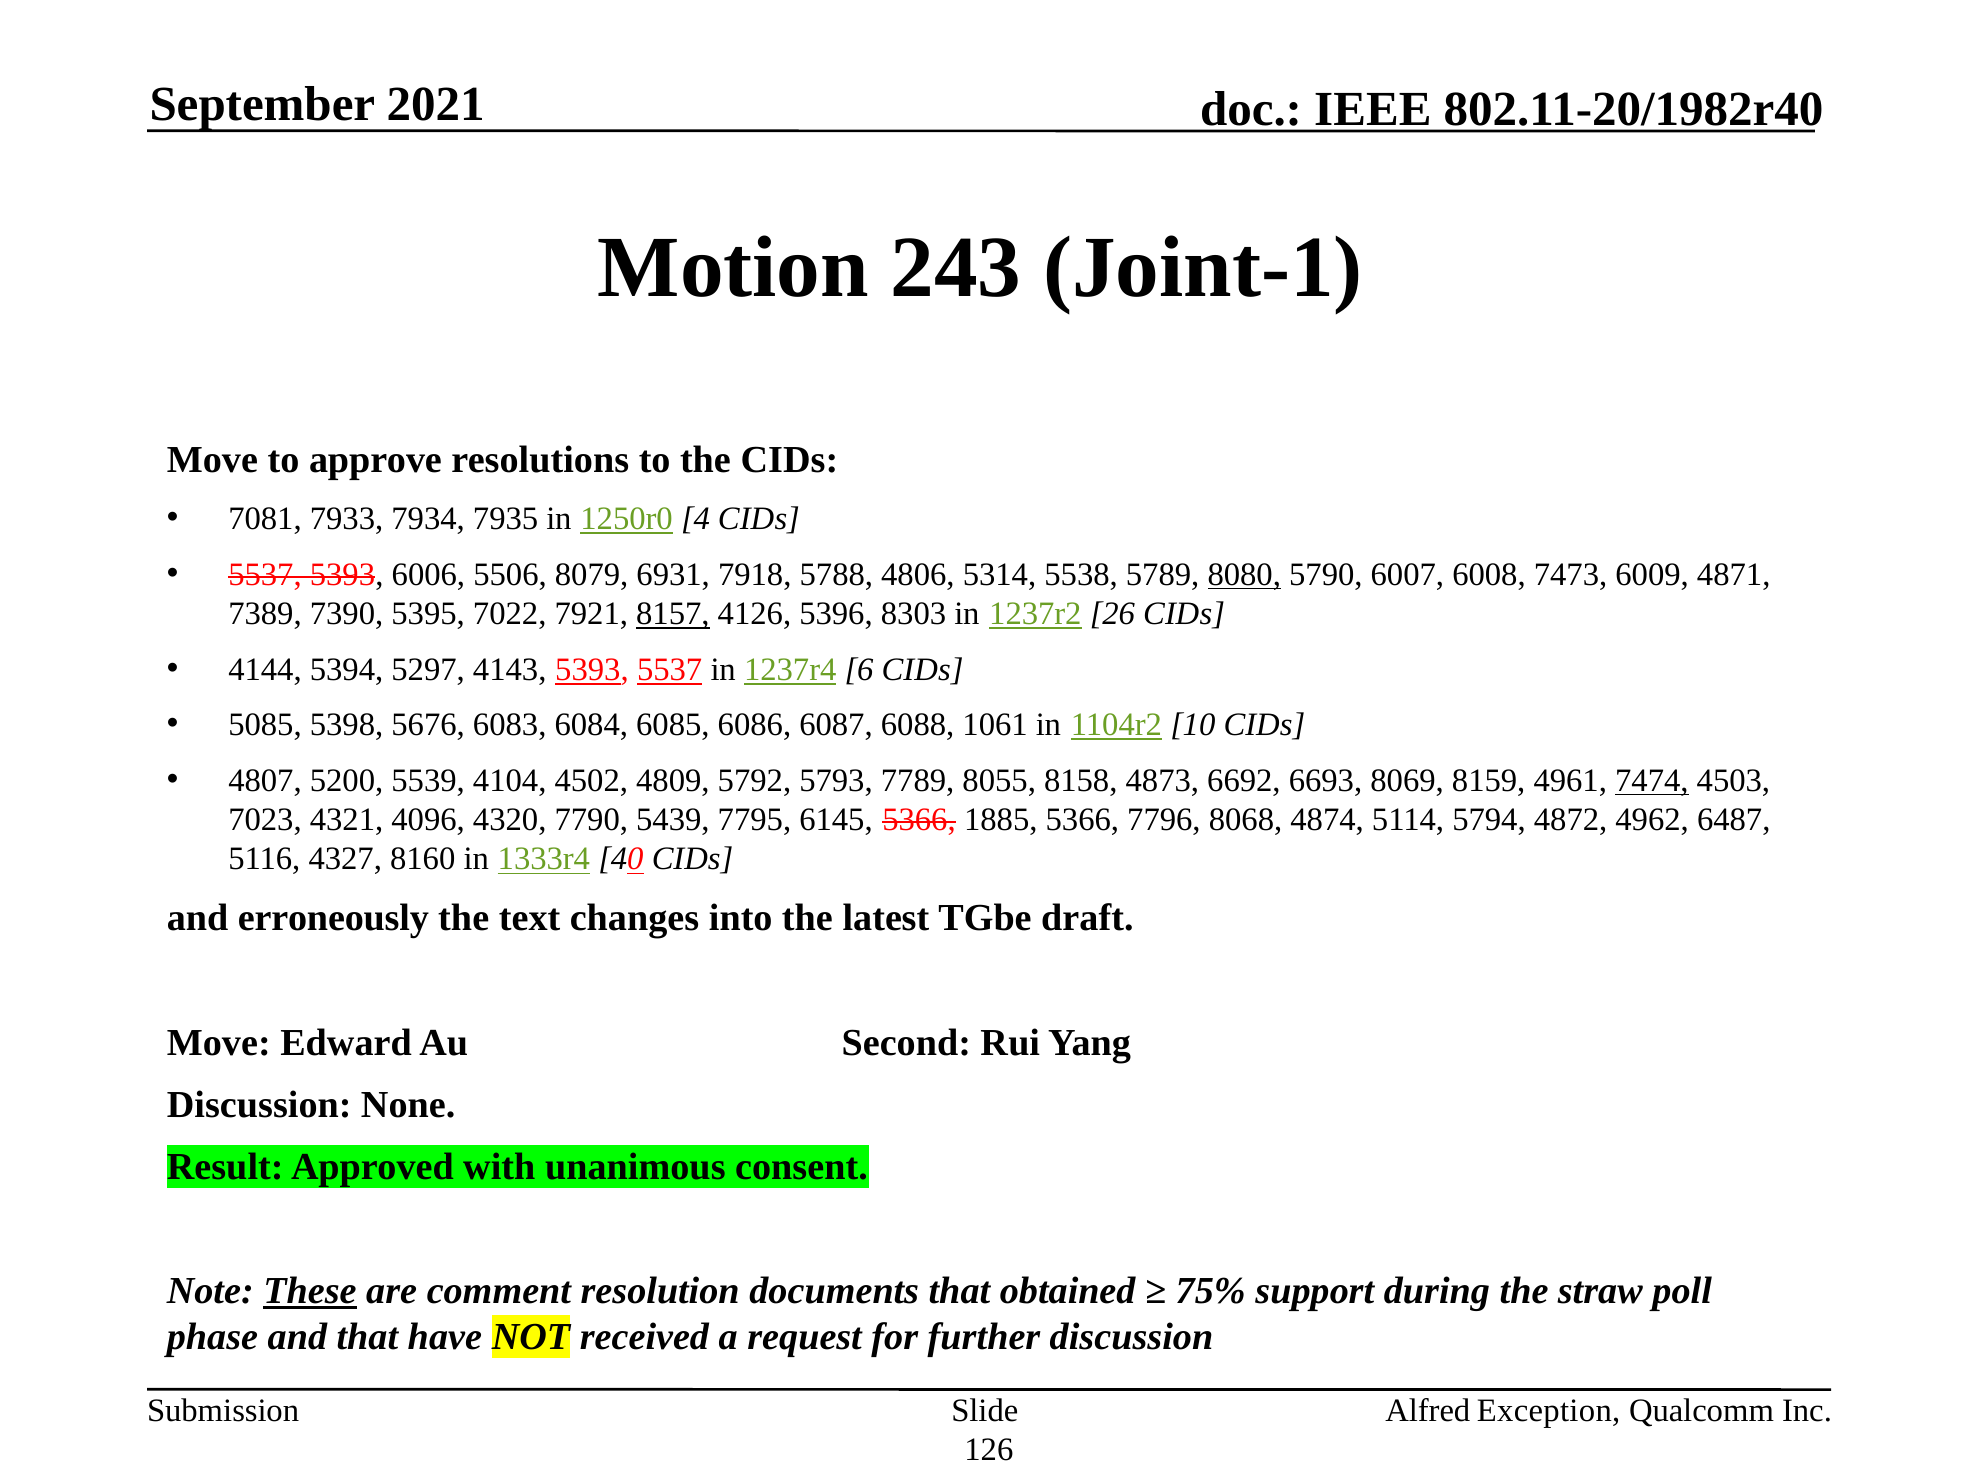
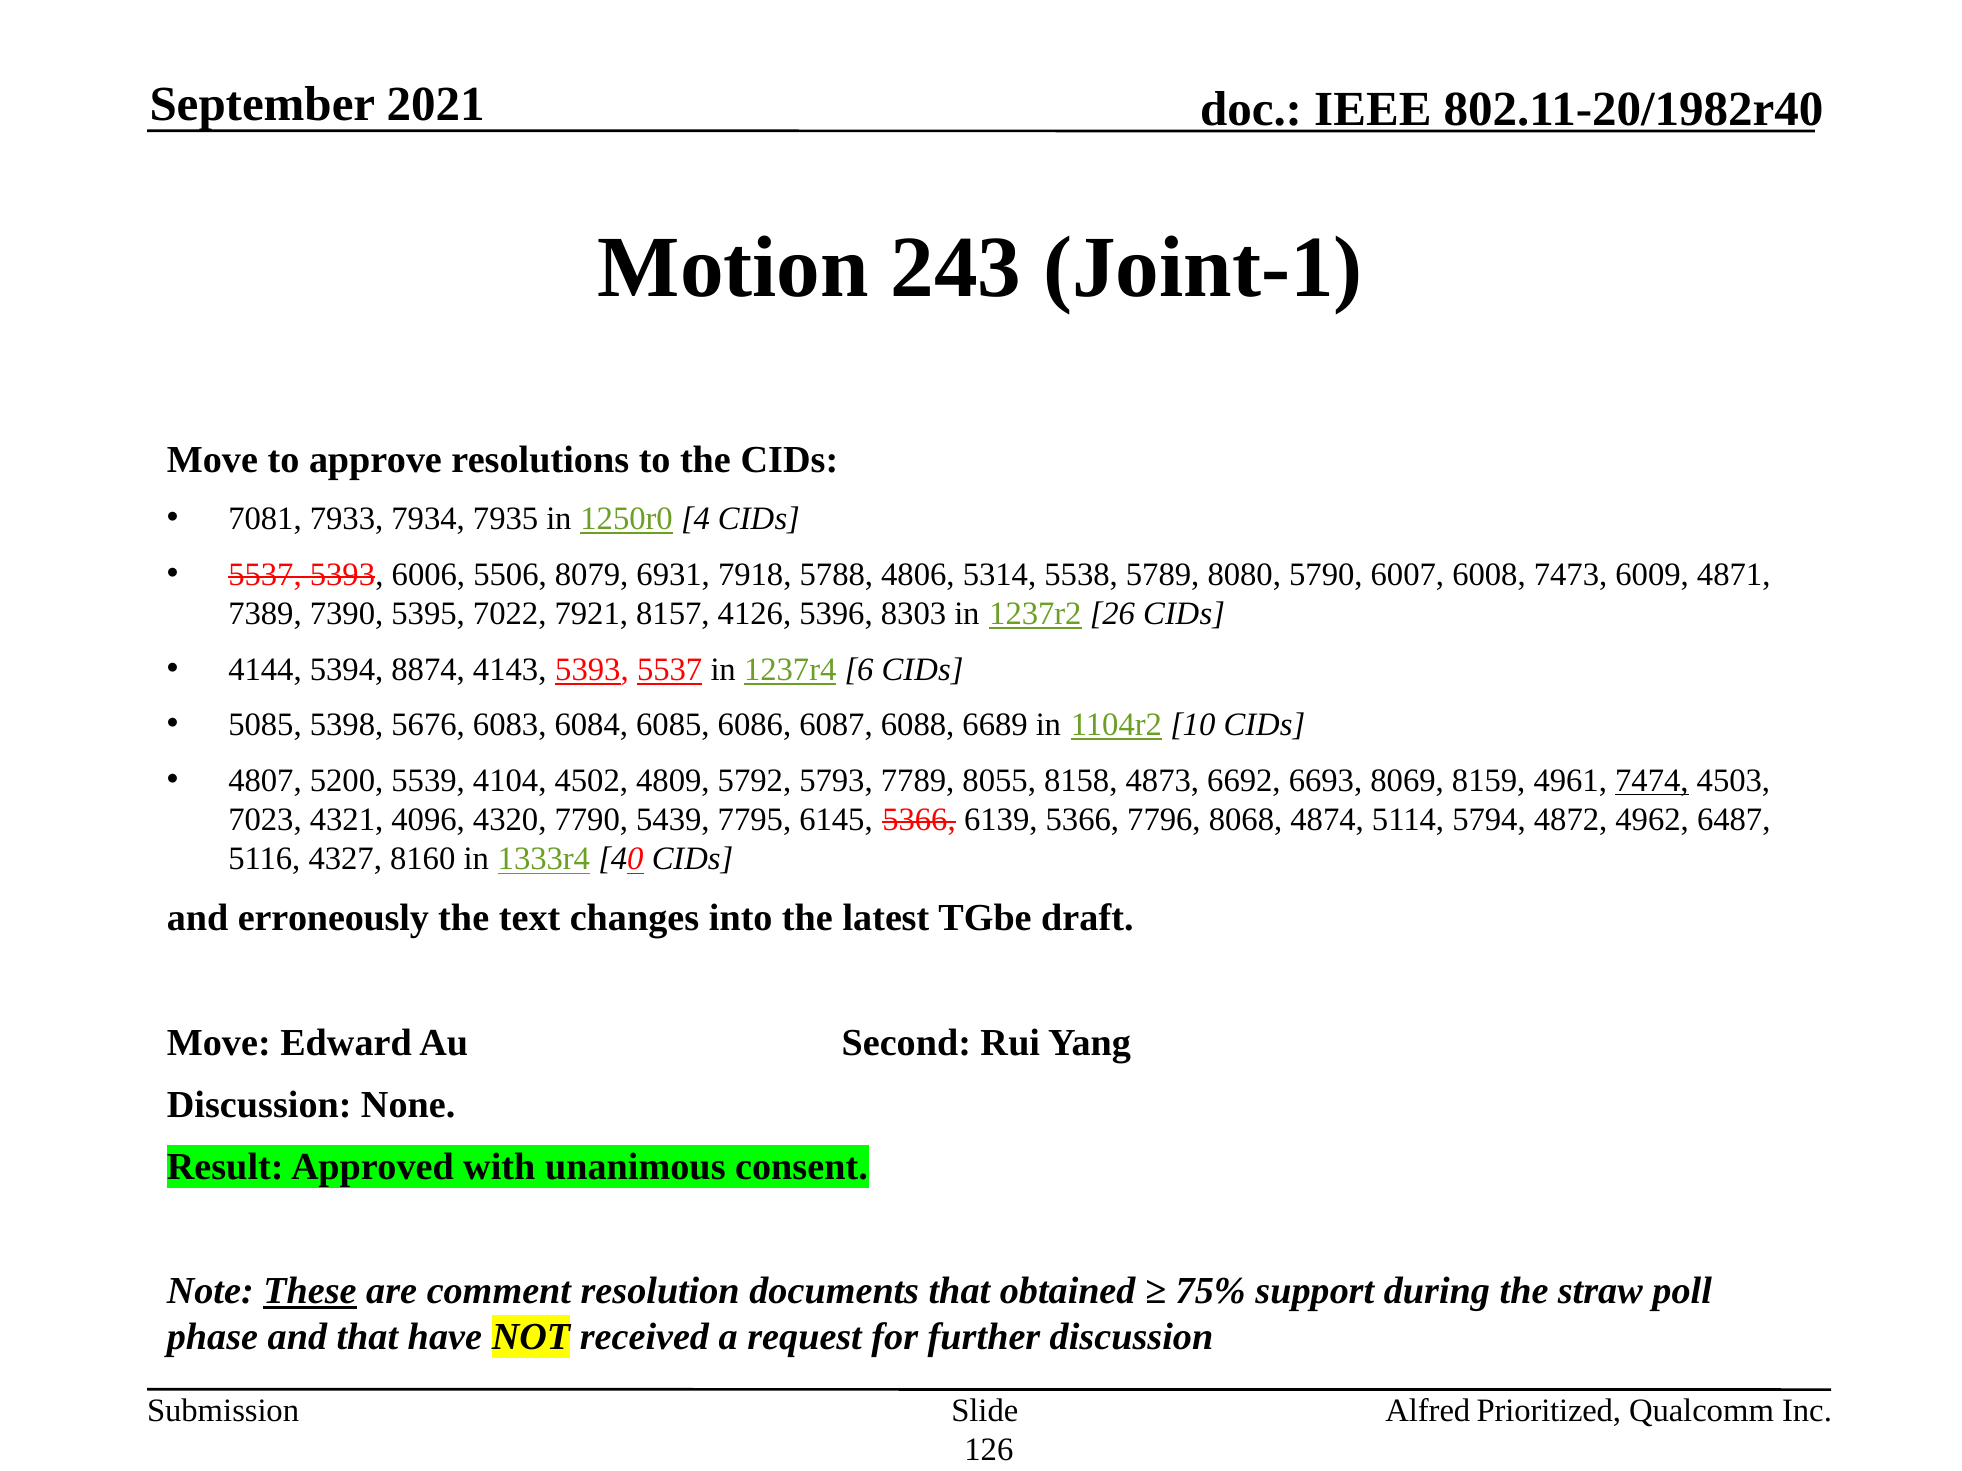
8080 underline: present -> none (1244, 575)
8157 underline: present -> none (673, 614)
5297: 5297 -> 8874 (428, 670)
1061: 1061 -> 6689 (995, 725)
1885: 1885 -> 6139 (1001, 820)
Exception: Exception -> Prioritized (1549, 1411)
